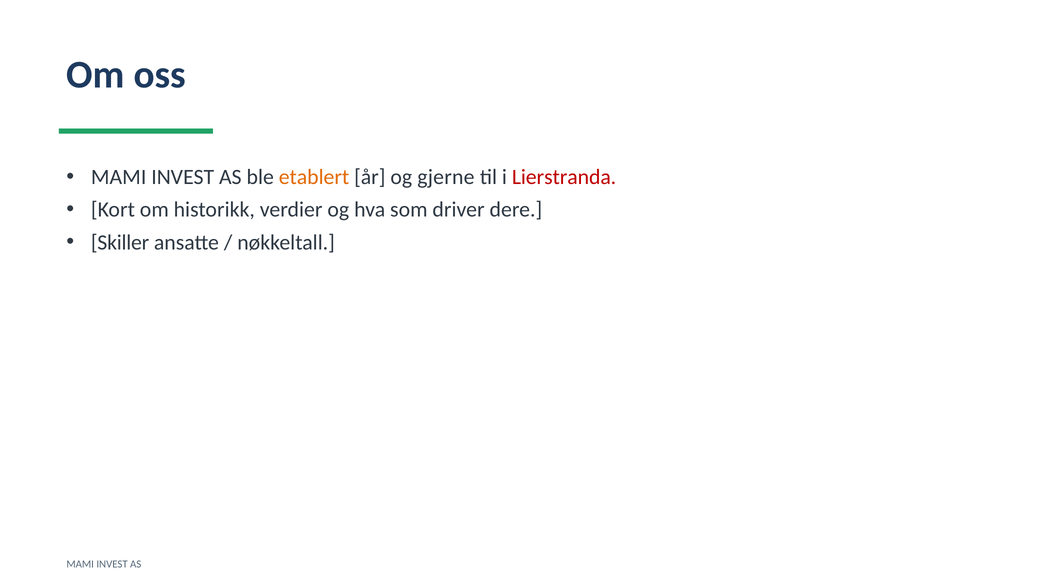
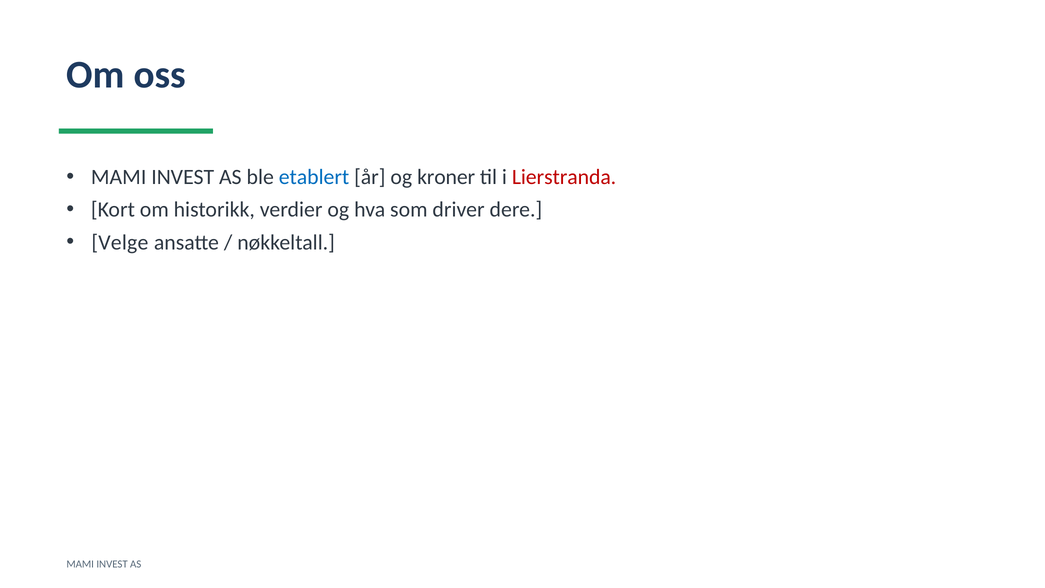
etablert colour: orange -> blue (314, 177)
gjerne: gjerne -> kroner (446, 177)
Skiller: Skiller -> Velge (120, 242)
